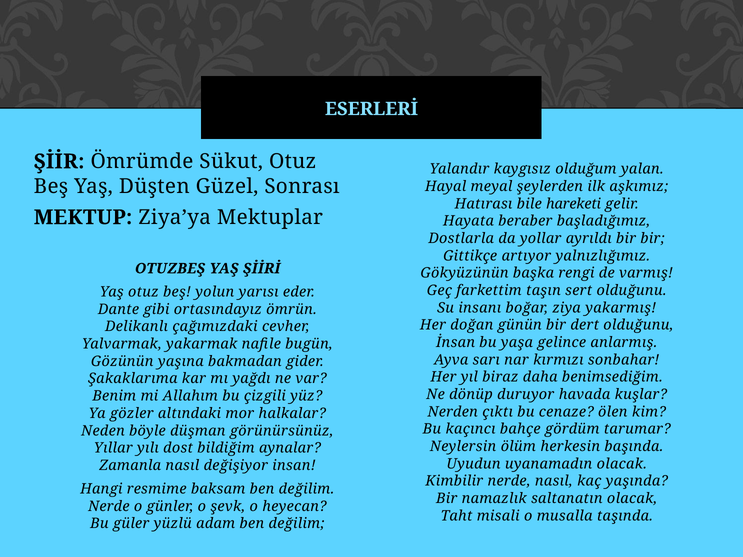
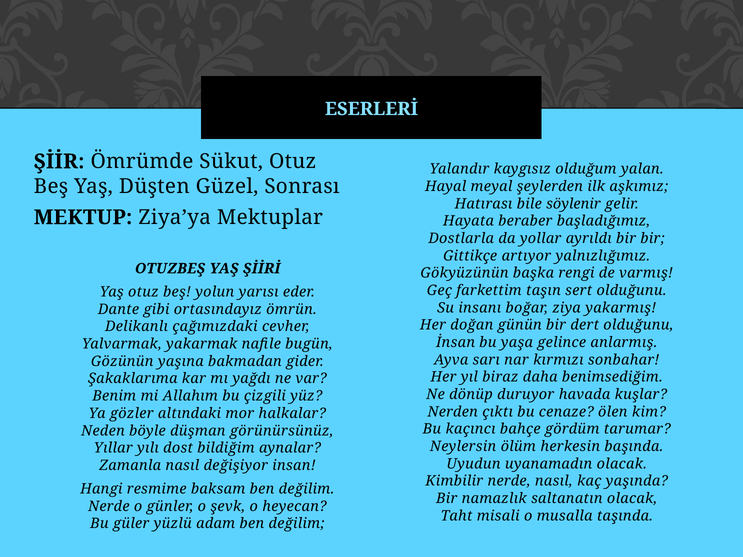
hareketi: hareketi -> söylenir (573, 204)
